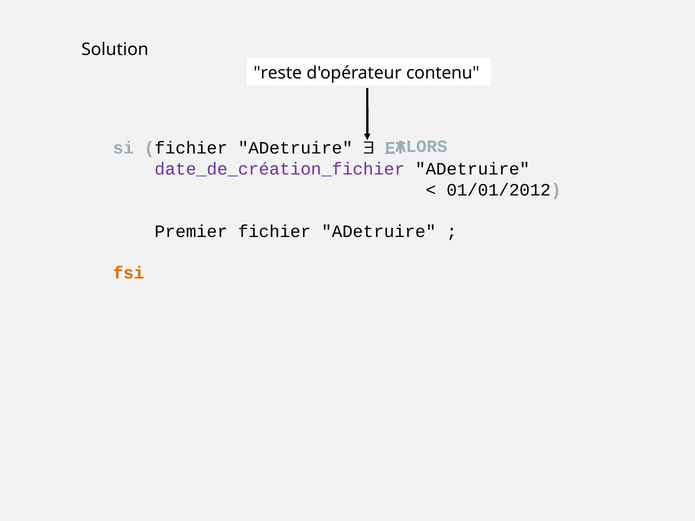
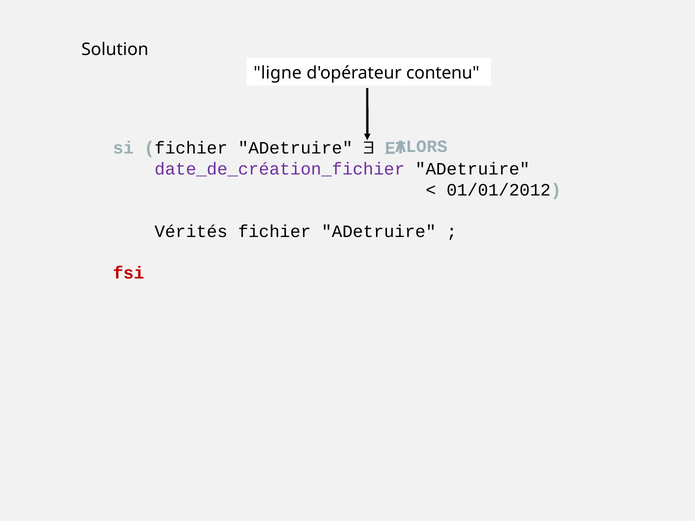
reste: reste -> ligne (278, 73)
Premier: Premier -> Vérités (191, 232)
fsi colour: orange -> red (129, 273)
